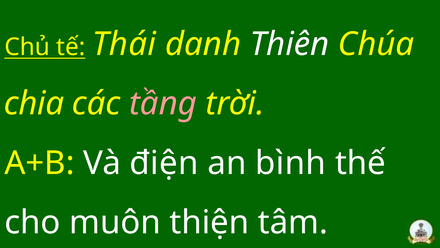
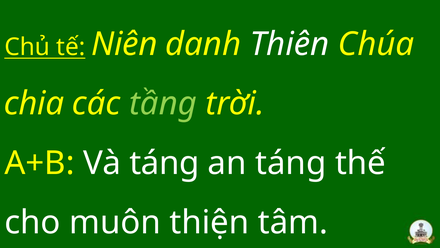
Thái: Thái -> Niên (124, 44)
tầng colour: pink -> light green (163, 104)
Và điện: điện -> táng (164, 163)
an bình: bình -> táng (291, 163)
